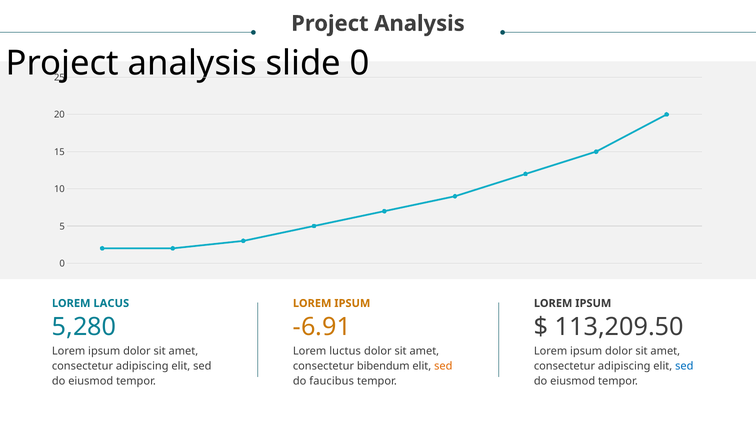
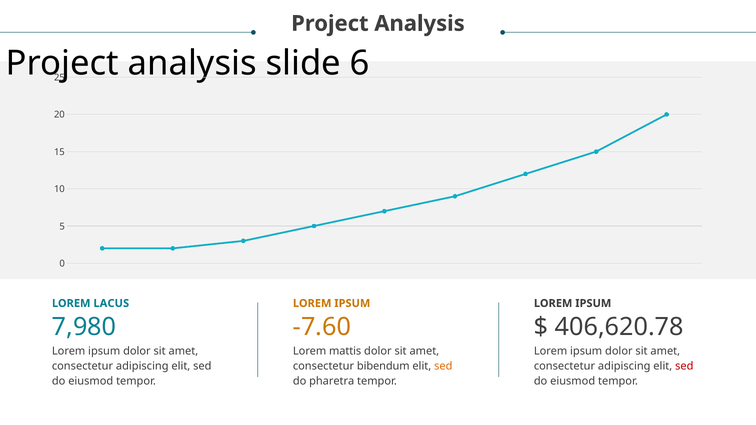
slide 0: 0 -> 6 (360, 64)
5,280: 5,280 -> 7,980 (84, 327)
-6.91: -6.91 -> -7.60 (322, 327)
113,209.50: 113,209.50 -> 406,620.78 (619, 327)
luctus: luctus -> mattis (345, 351)
sed colour: blue -> red (684, 366)
faucibus: faucibus -> pharetra (332, 381)
